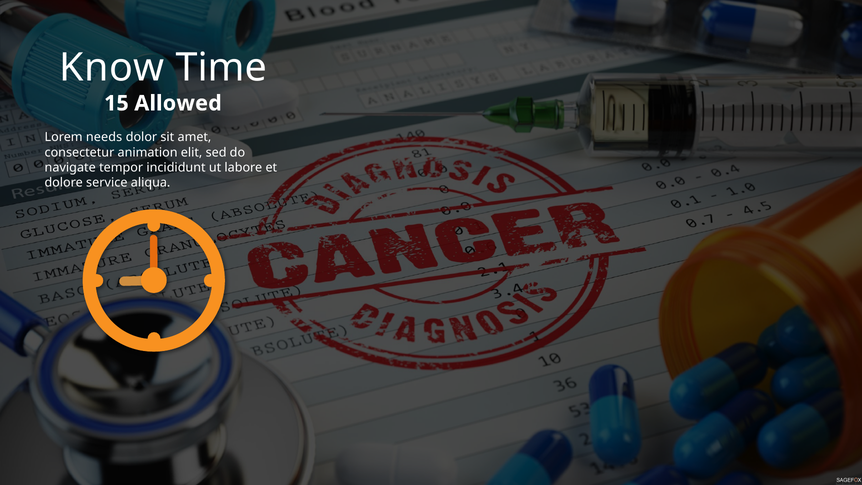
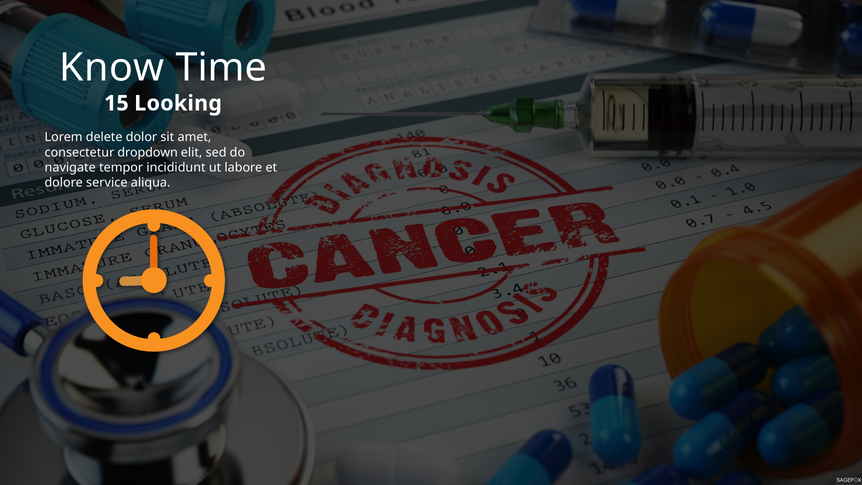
Allowed: Allowed -> Looking (178, 103)
needs: needs -> delete (104, 137)
animation: animation -> dropdown (148, 152)
